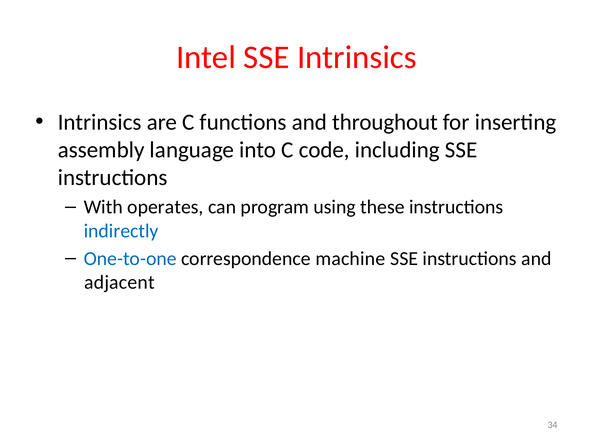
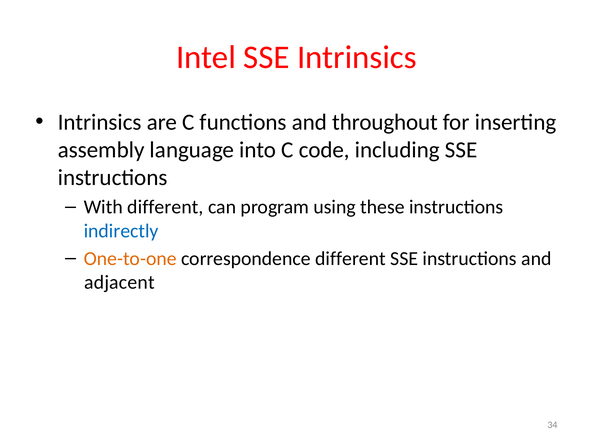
With operates: operates -> different (165, 207)
One-to-one colour: blue -> orange (130, 258)
correspondence machine: machine -> different (351, 258)
